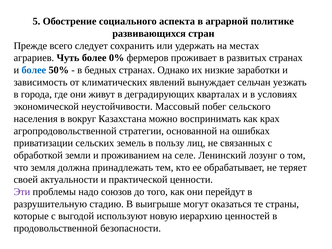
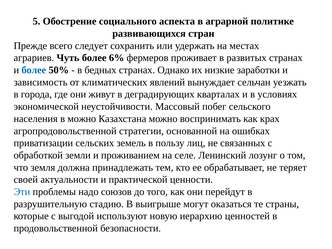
0%: 0% -> 6% (117, 58)
в вокруг: вокруг -> можно (82, 119)
Эти colour: purple -> blue (22, 192)
